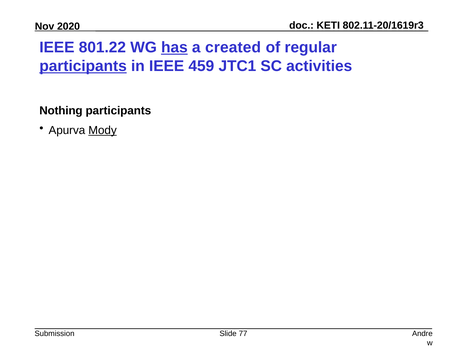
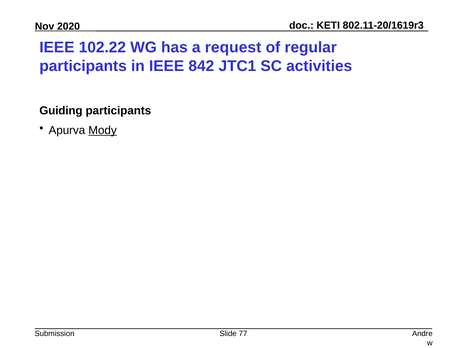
801.22: 801.22 -> 102.22 (102, 47)
has underline: present -> none (174, 47)
created: created -> request (233, 47)
participants underline: present -> none (83, 66)
459: 459 -> 842 (201, 66)
Nothing: Nothing -> Guiding (61, 110)
